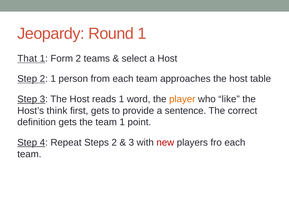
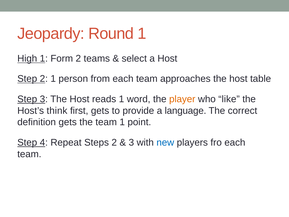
That: That -> High (27, 58)
sentence: sentence -> language (186, 110)
new colour: red -> blue (165, 142)
